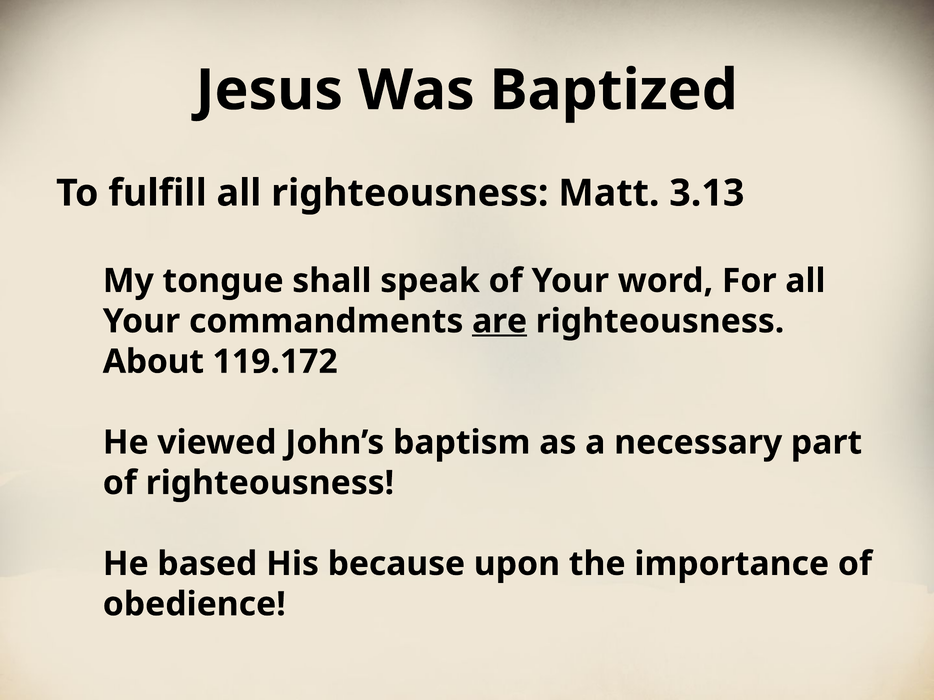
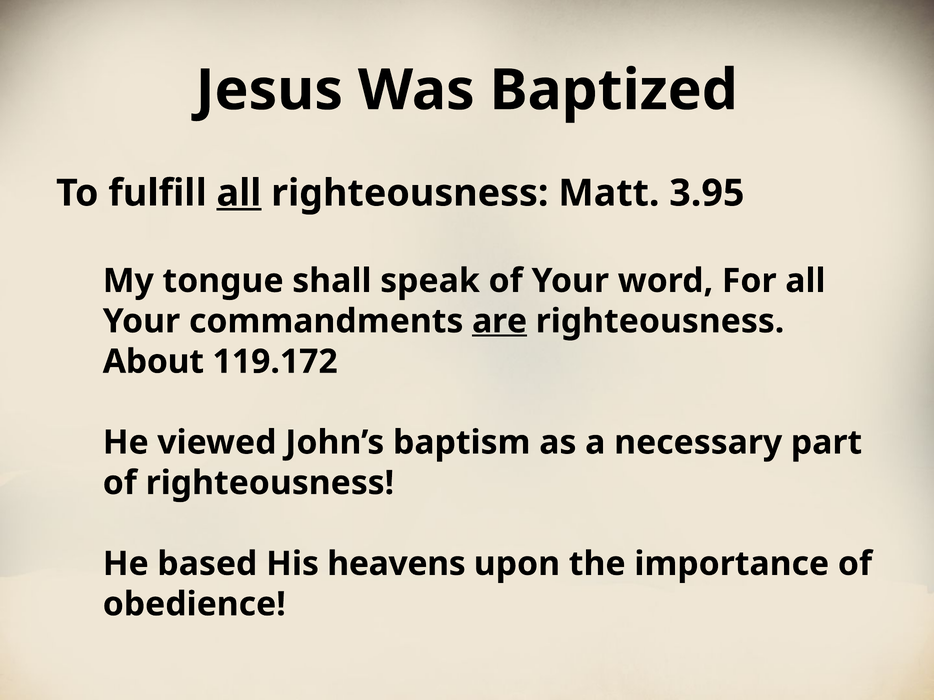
all underline: none -> present (239, 193)
3.13: 3.13 -> 3.95 (707, 193)
because: because -> heavens (396, 564)
